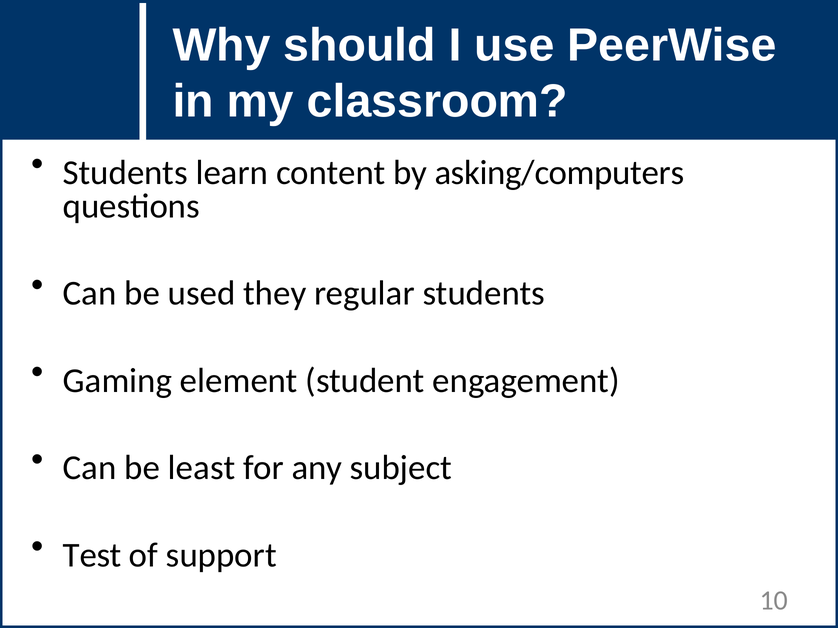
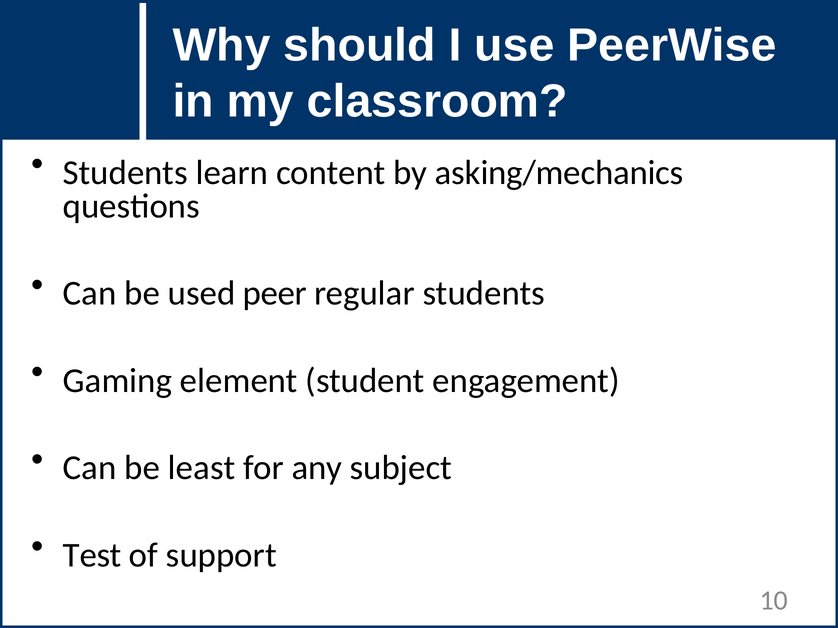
asking/computers: asking/computers -> asking/mechanics (559, 173)
they: they -> peer (275, 294)
